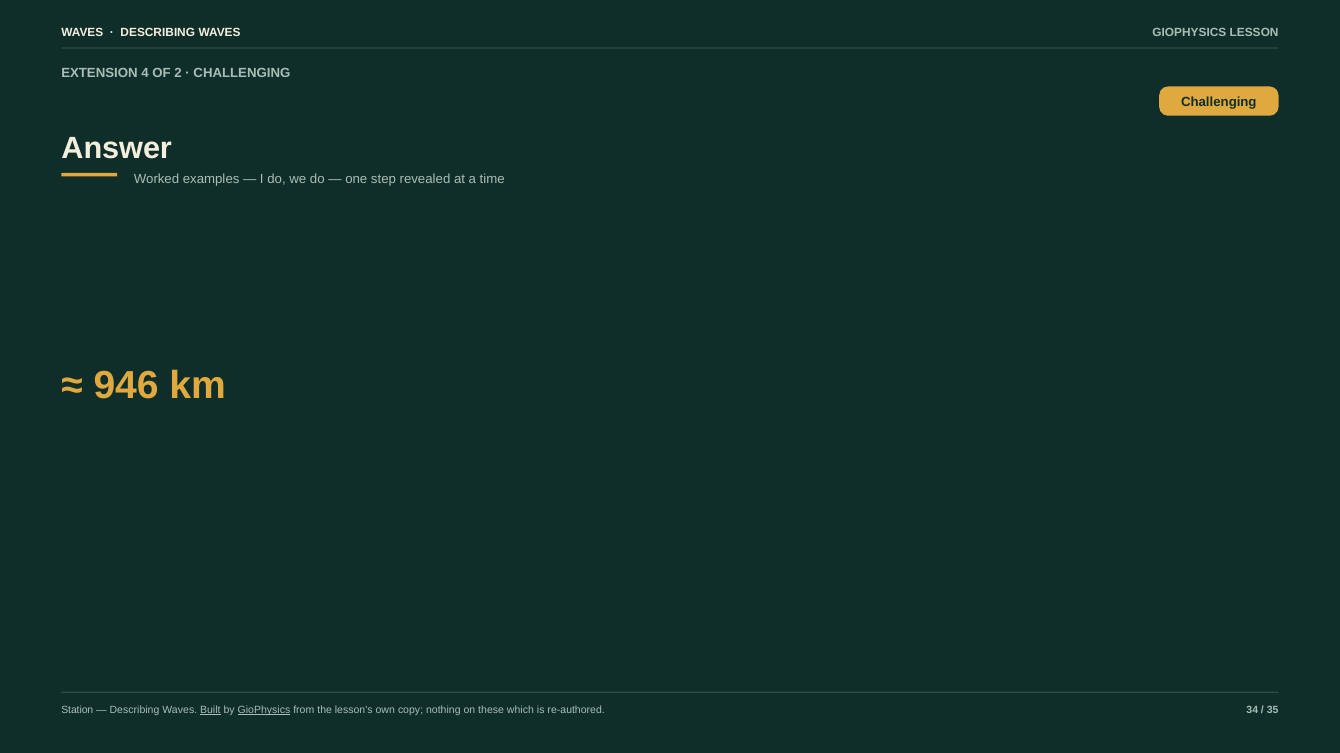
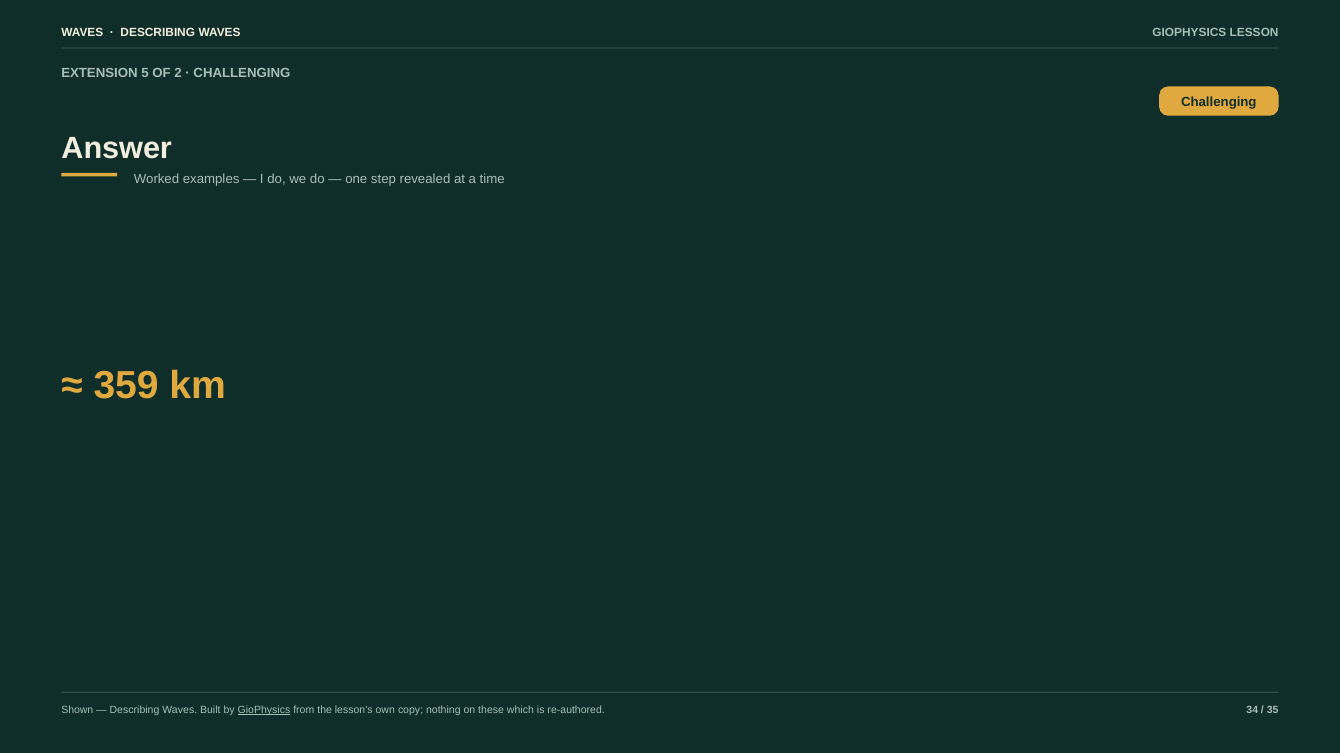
4: 4 -> 5 (145, 73)
946: 946 -> 359 (126, 386)
Station: Station -> Shown (77, 710)
Built underline: present -> none (210, 710)
